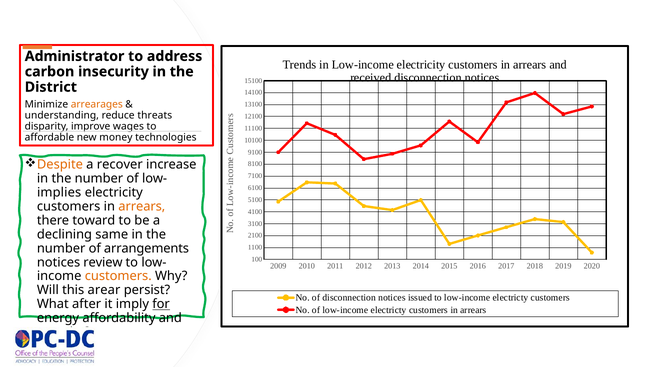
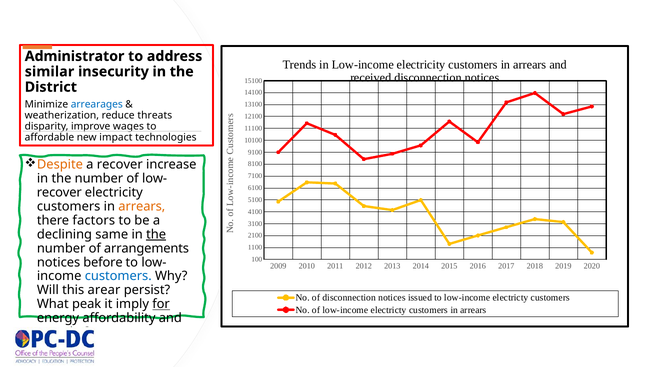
carbon: carbon -> similar (49, 72)
arrearages colour: orange -> blue (97, 104)
understanding: understanding -> weatherization (62, 115)
money: money -> impact (116, 137)
implies: implies -> recover (59, 192)
toward: toward -> factors (94, 220)
the underline: none -> present (156, 234)
review: review -> before (103, 262)
customers colour: orange -> blue (118, 276)
after: after -> peak (87, 304)
